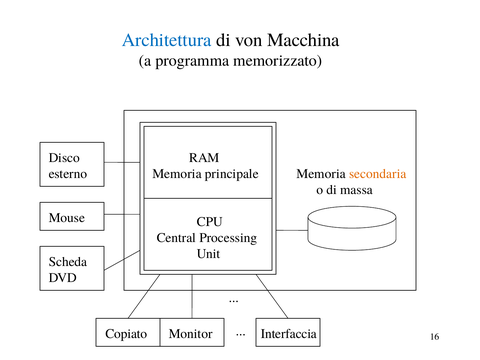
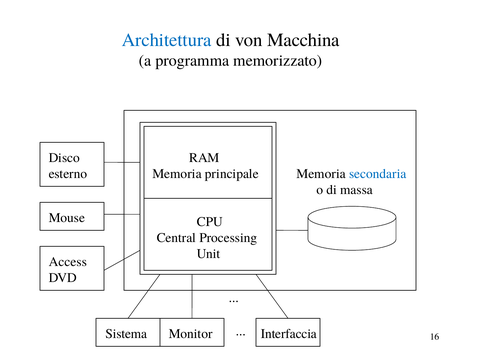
secondaria colour: orange -> blue (378, 174)
Scheda: Scheda -> Access (68, 262)
Copiato: Copiato -> Sistema (126, 334)
